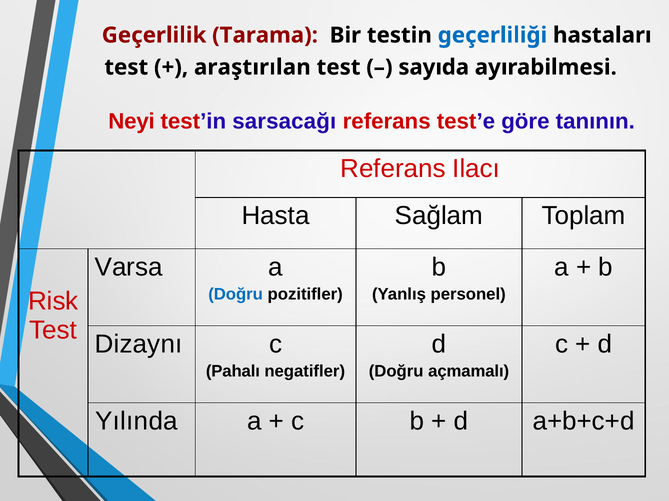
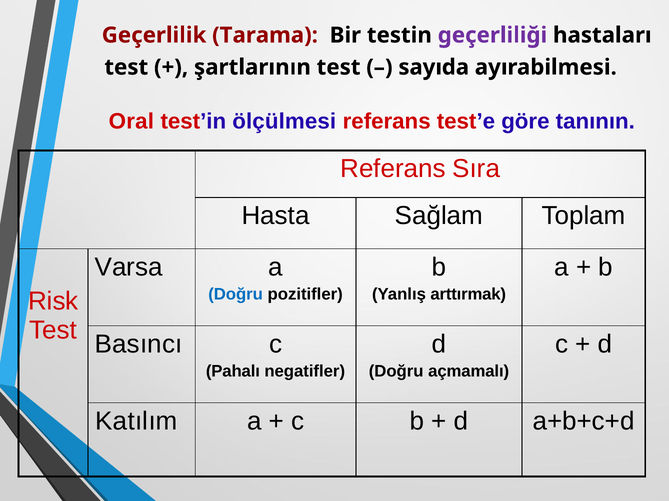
geçerliliği colour: blue -> purple (492, 35)
araştırılan: araştırılan -> şartlarının (252, 67)
Neyi: Neyi -> Oral (131, 122)
sarsacağı: sarsacağı -> ölçülmesi (284, 122)
Ilacı: Ilacı -> Sıra (476, 169)
personel: personel -> arttırmak (468, 294)
Dizaynı: Dizaynı -> Basıncı (139, 345)
Yılında: Yılında -> Katılım (136, 422)
